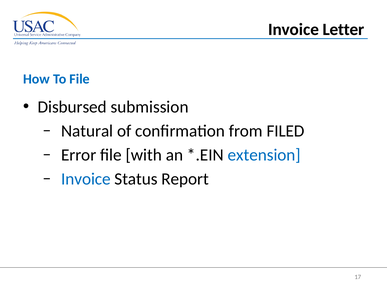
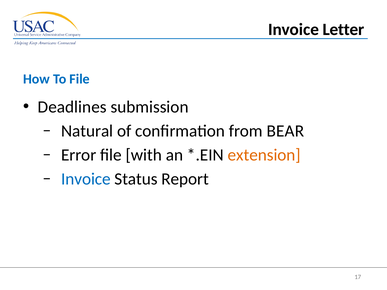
Disbursed: Disbursed -> Deadlines (72, 107)
FILED: FILED -> BEAR (285, 131)
extension colour: blue -> orange (264, 155)
